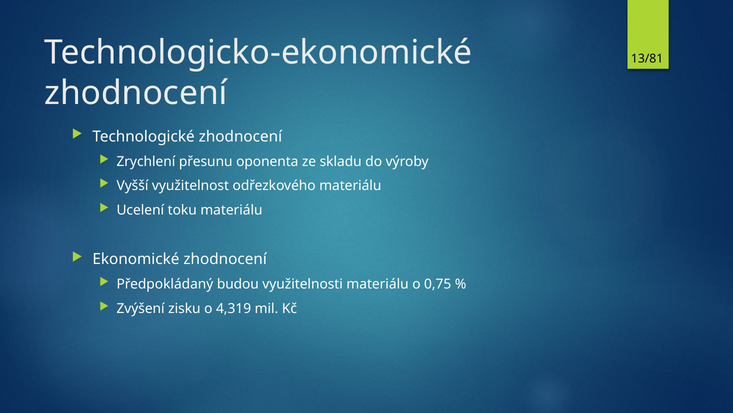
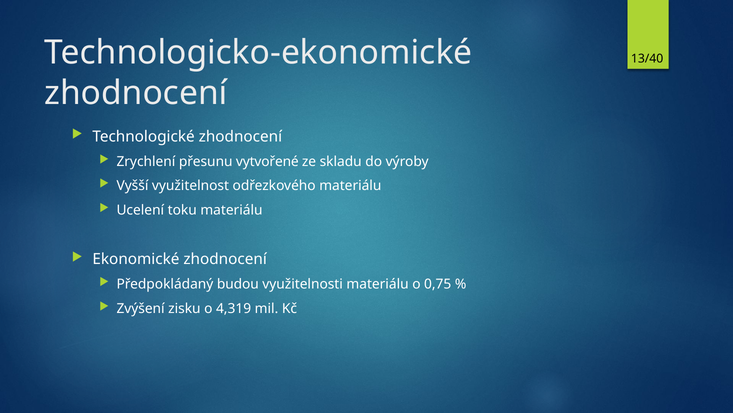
13/81: 13/81 -> 13/40 (647, 59)
oponenta: oponenta -> vytvořené (267, 161)
